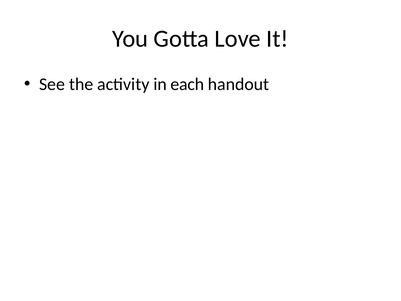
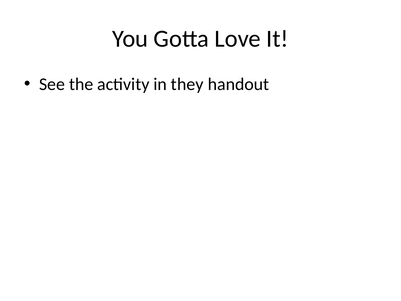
each: each -> they (187, 84)
